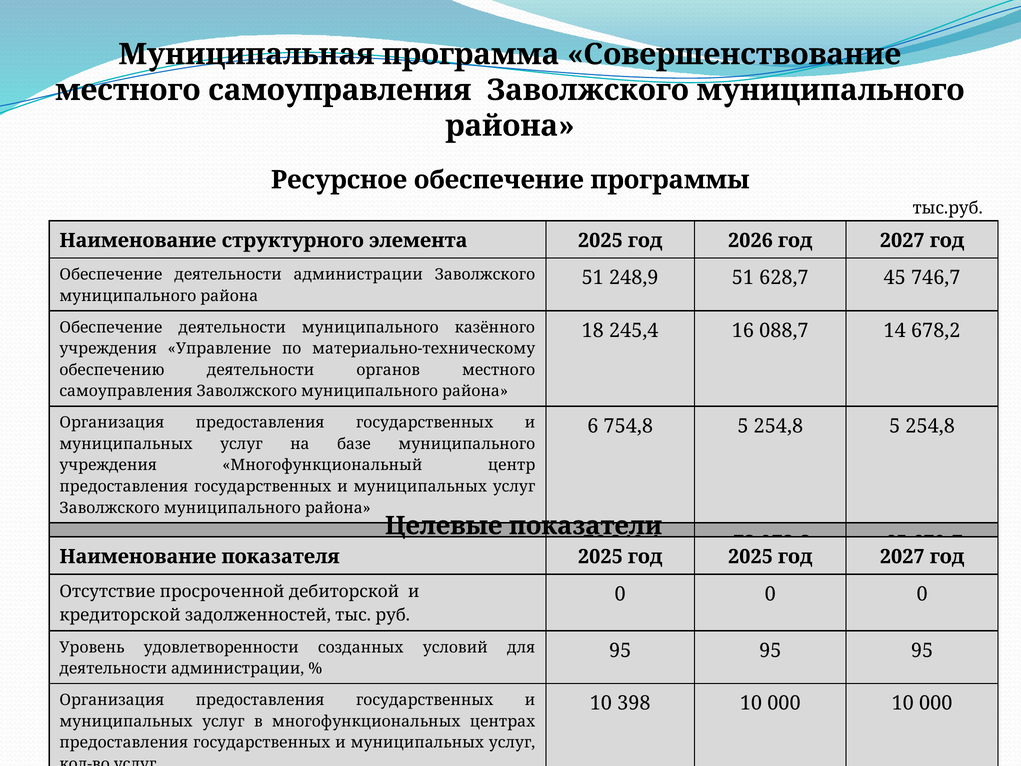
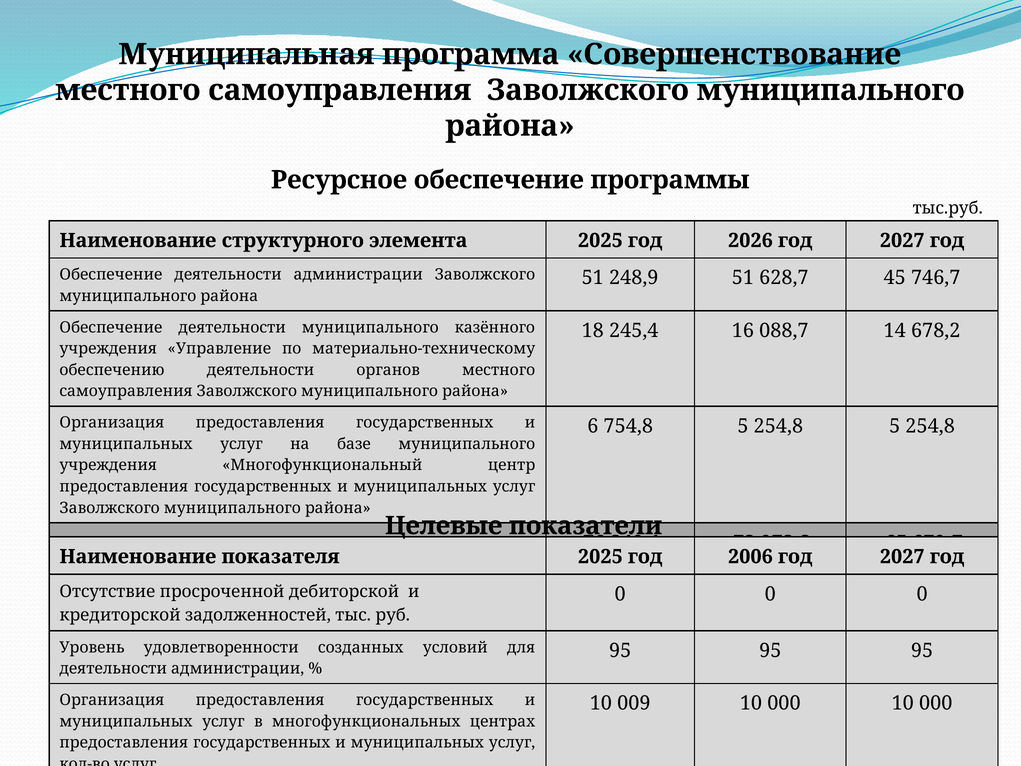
год 2025: 2025 -> 2006 (750, 556)
398: 398 -> 009 (634, 703)
